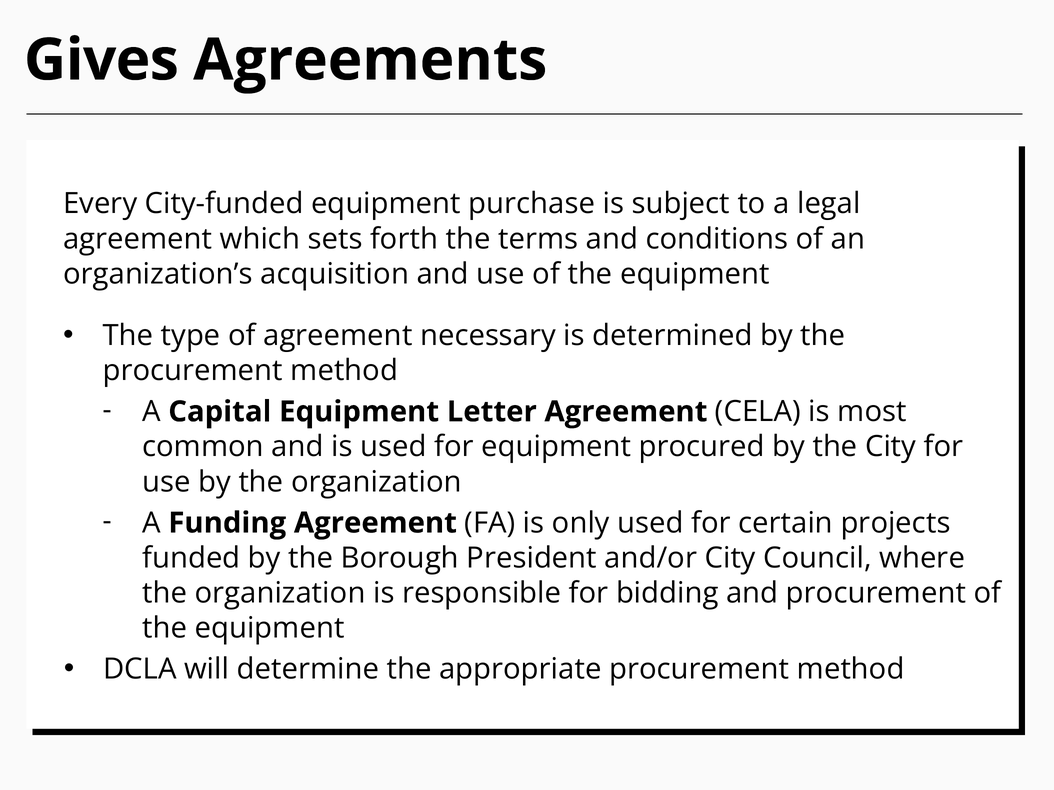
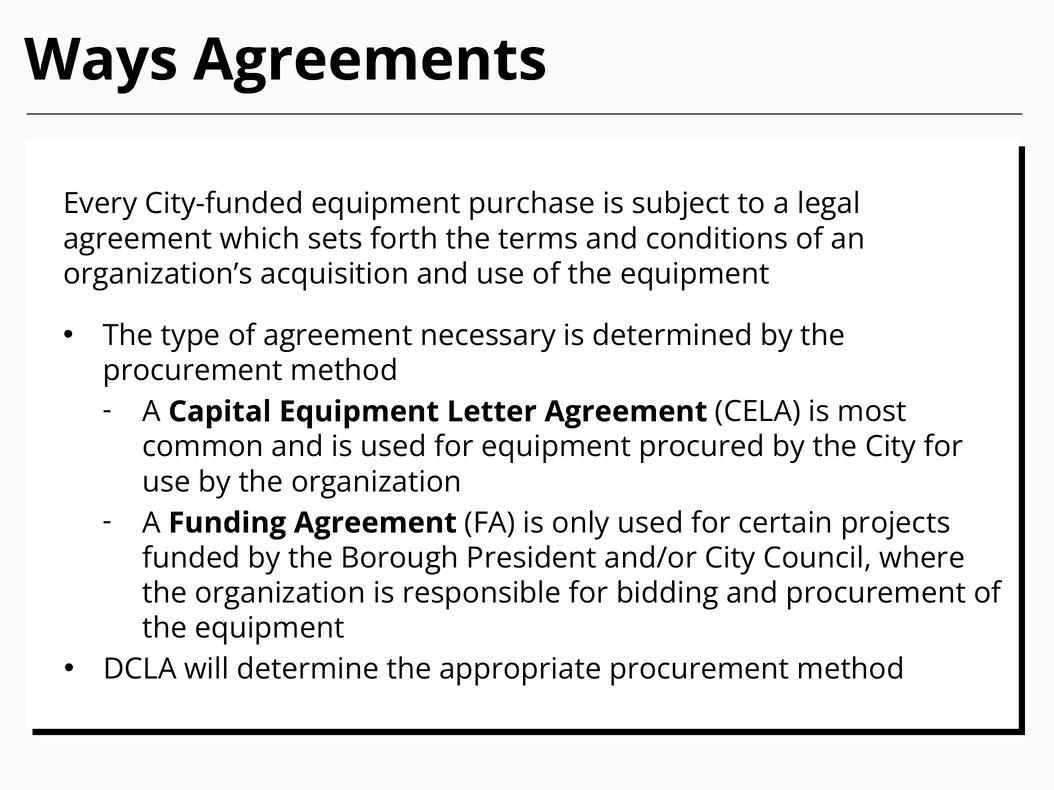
Gives: Gives -> Ways (101, 60)
